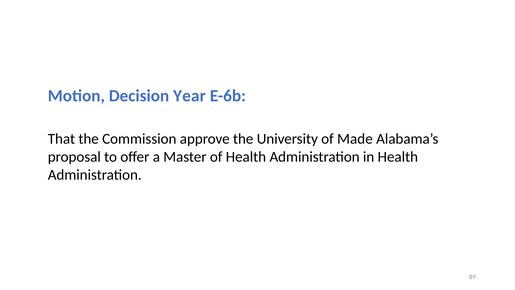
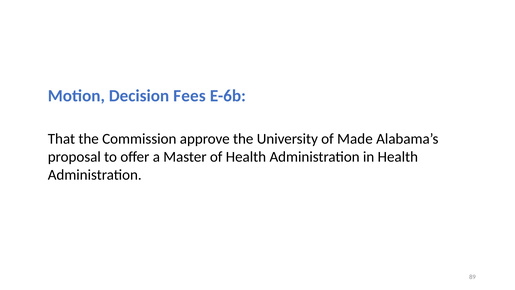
Year: Year -> Fees (189, 96)
